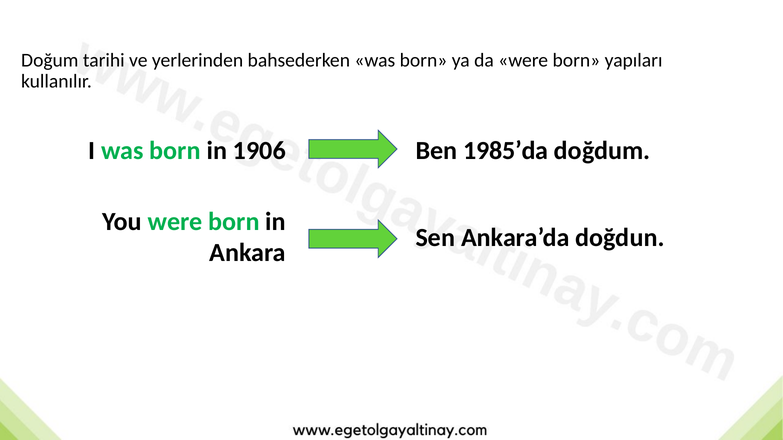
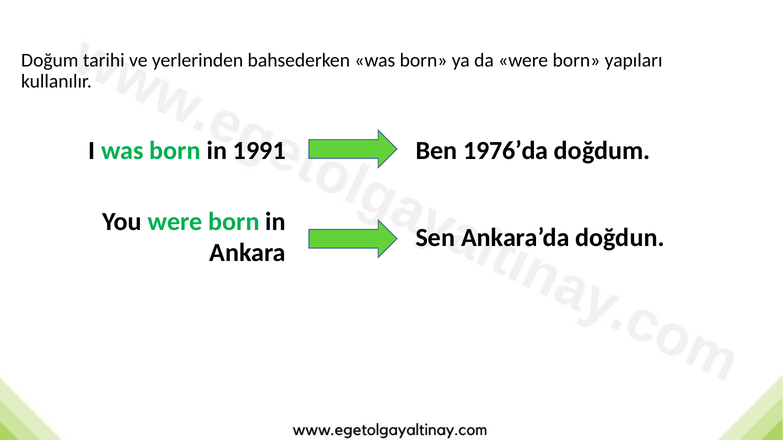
1906: 1906 -> 1991 (259, 151)
1985’da: 1985’da -> 1976’da (506, 151)
